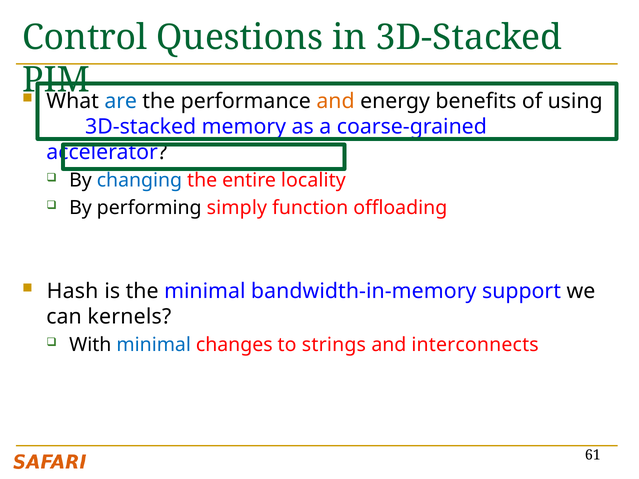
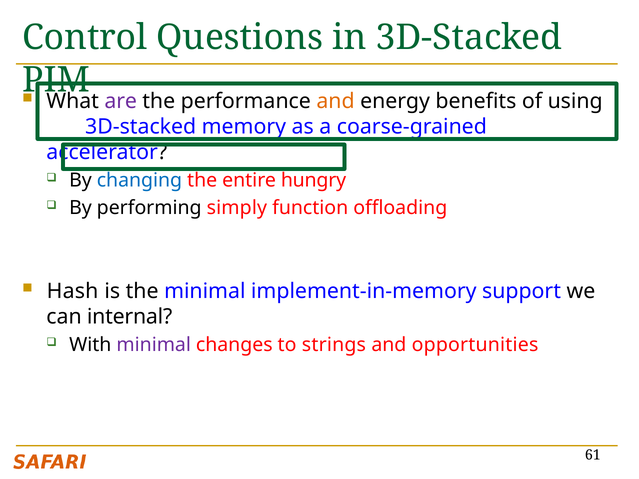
are colour: blue -> purple (121, 101)
locality: locality -> hungry (314, 180)
bandwidth-in-memory: bandwidth-in-memory -> implement-in-memory (364, 291)
kernels: kernels -> internal (130, 317)
minimal colour: blue -> purple (154, 345)
interconnects: interconnects -> opportunities (475, 345)
